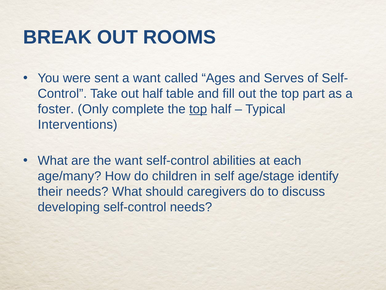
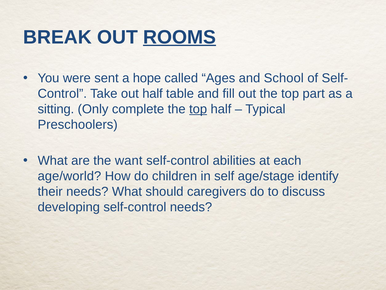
ROOMS underline: none -> present (180, 37)
a want: want -> hope (147, 78)
Serves: Serves -> School (284, 78)
foster: foster -> sitting (56, 109)
Interventions: Interventions -> Preschoolers (78, 124)
age/many: age/many -> age/world (69, 176)
